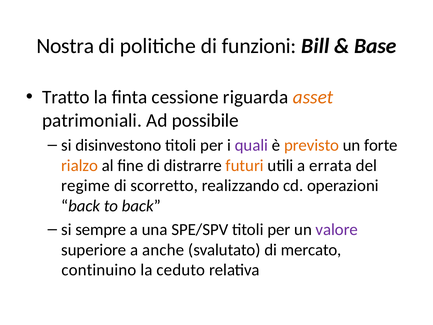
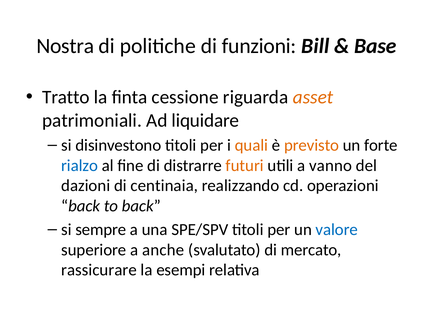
possibile: possibile -> liquidare (205, 120)
quali colour: purple -> orange (251, 145)
rialzo colour: orange -> blue (80, 165)
errata: errata -> vanno (331, 165)
regime: regime -> dazioni (86, 186)
scorretto: scorretto -> centinaia (164, 186)
valore colour: purple -> blue (337, 229)
continuino: continuino -> rassicurare (99, 270)
ceduto: ceduto -> esempi (181, 270)
